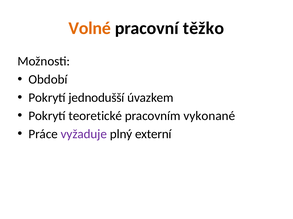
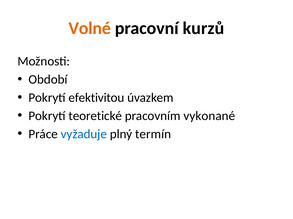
těžko: těžko -> kurzů (203, 28)
jednodušší: jednodušší -> efektivitou (96, 98)
vyžaduje colour: purple -> blue (84, 134)
externí: externí -> termín (153, 134)
